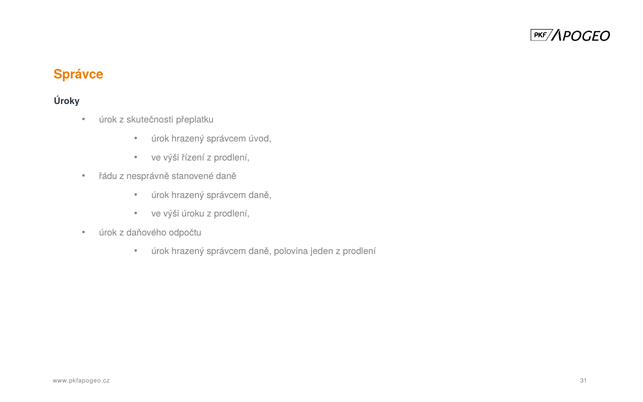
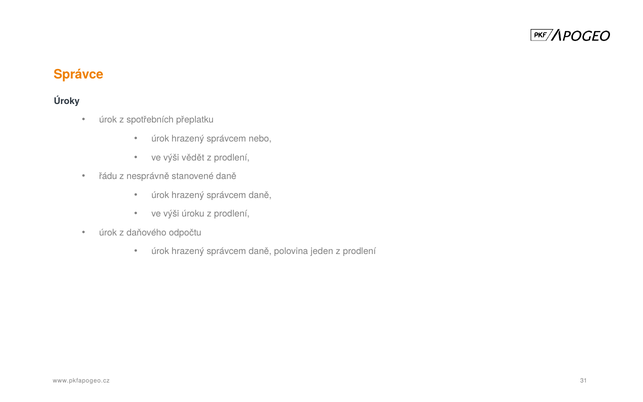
skutečnosti: skutečnosti -> spotřebních (150, 120)
úvod: úvod -> nebo (260, 139)
řízení: řízení -> vědět (193, 158)
